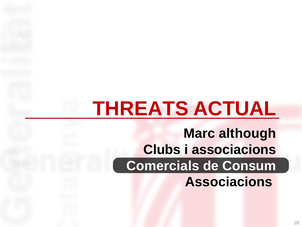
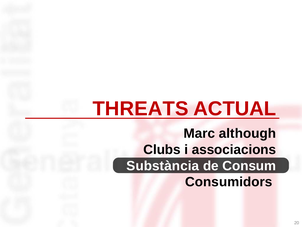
Comercials: Comercials -> Substància (163, 165)
Associacions: Associacions -> Consumidors (229, 182)
